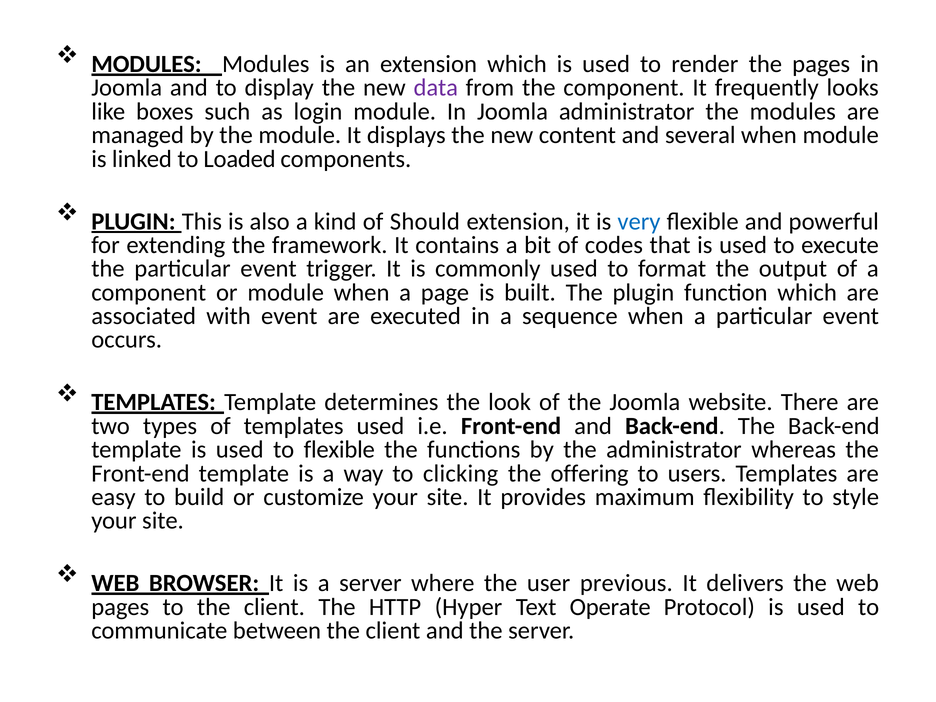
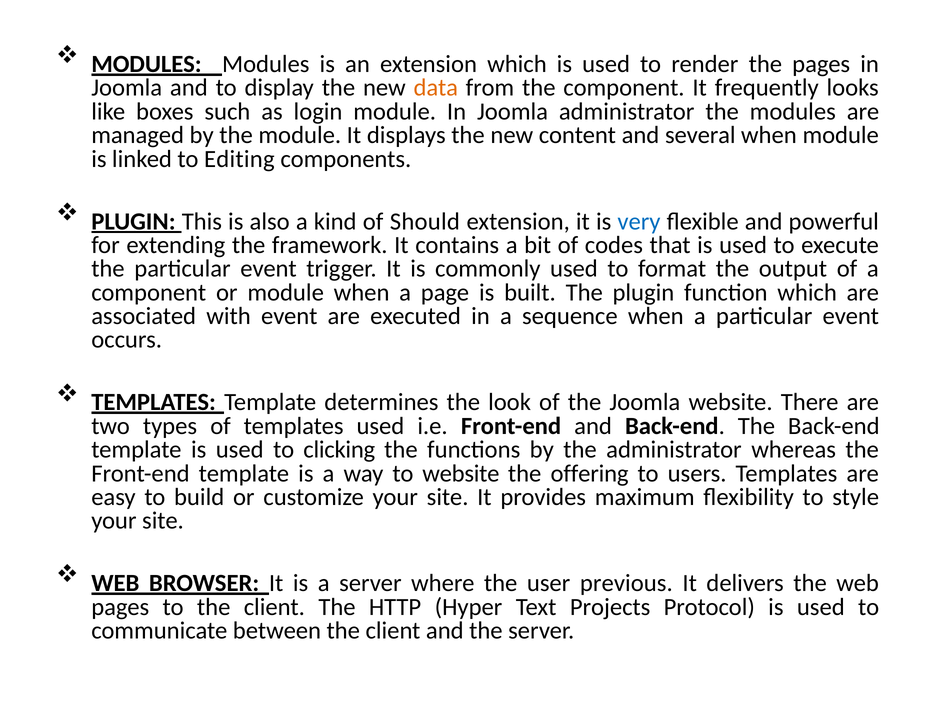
data colour: purple -> orange (436, 88)
Loaded: Loaded -> Editing (239, 159)
to flexible: flexible -> clicking (339, 450)
to clicking: clicking -> website (461, 473)
Operate: Operate -> Projects (610, 607)
